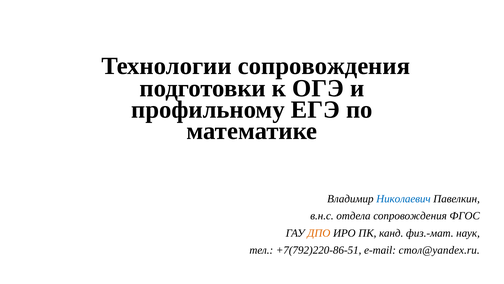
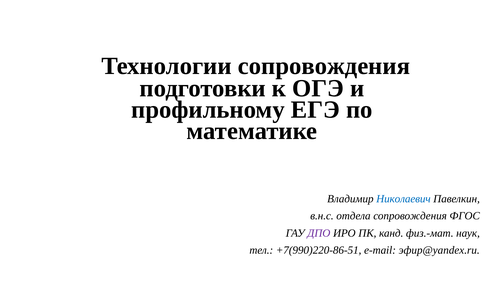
ДПО colour: orange -> purple (319, 233)
+7(792)220-86-51: +7(792)220-86-51 -> +7(990)220-86-51 (319, 250)
стол@yandex.ru: стол@yandex.ru -> эфир@yandex.ru (439, 250)
